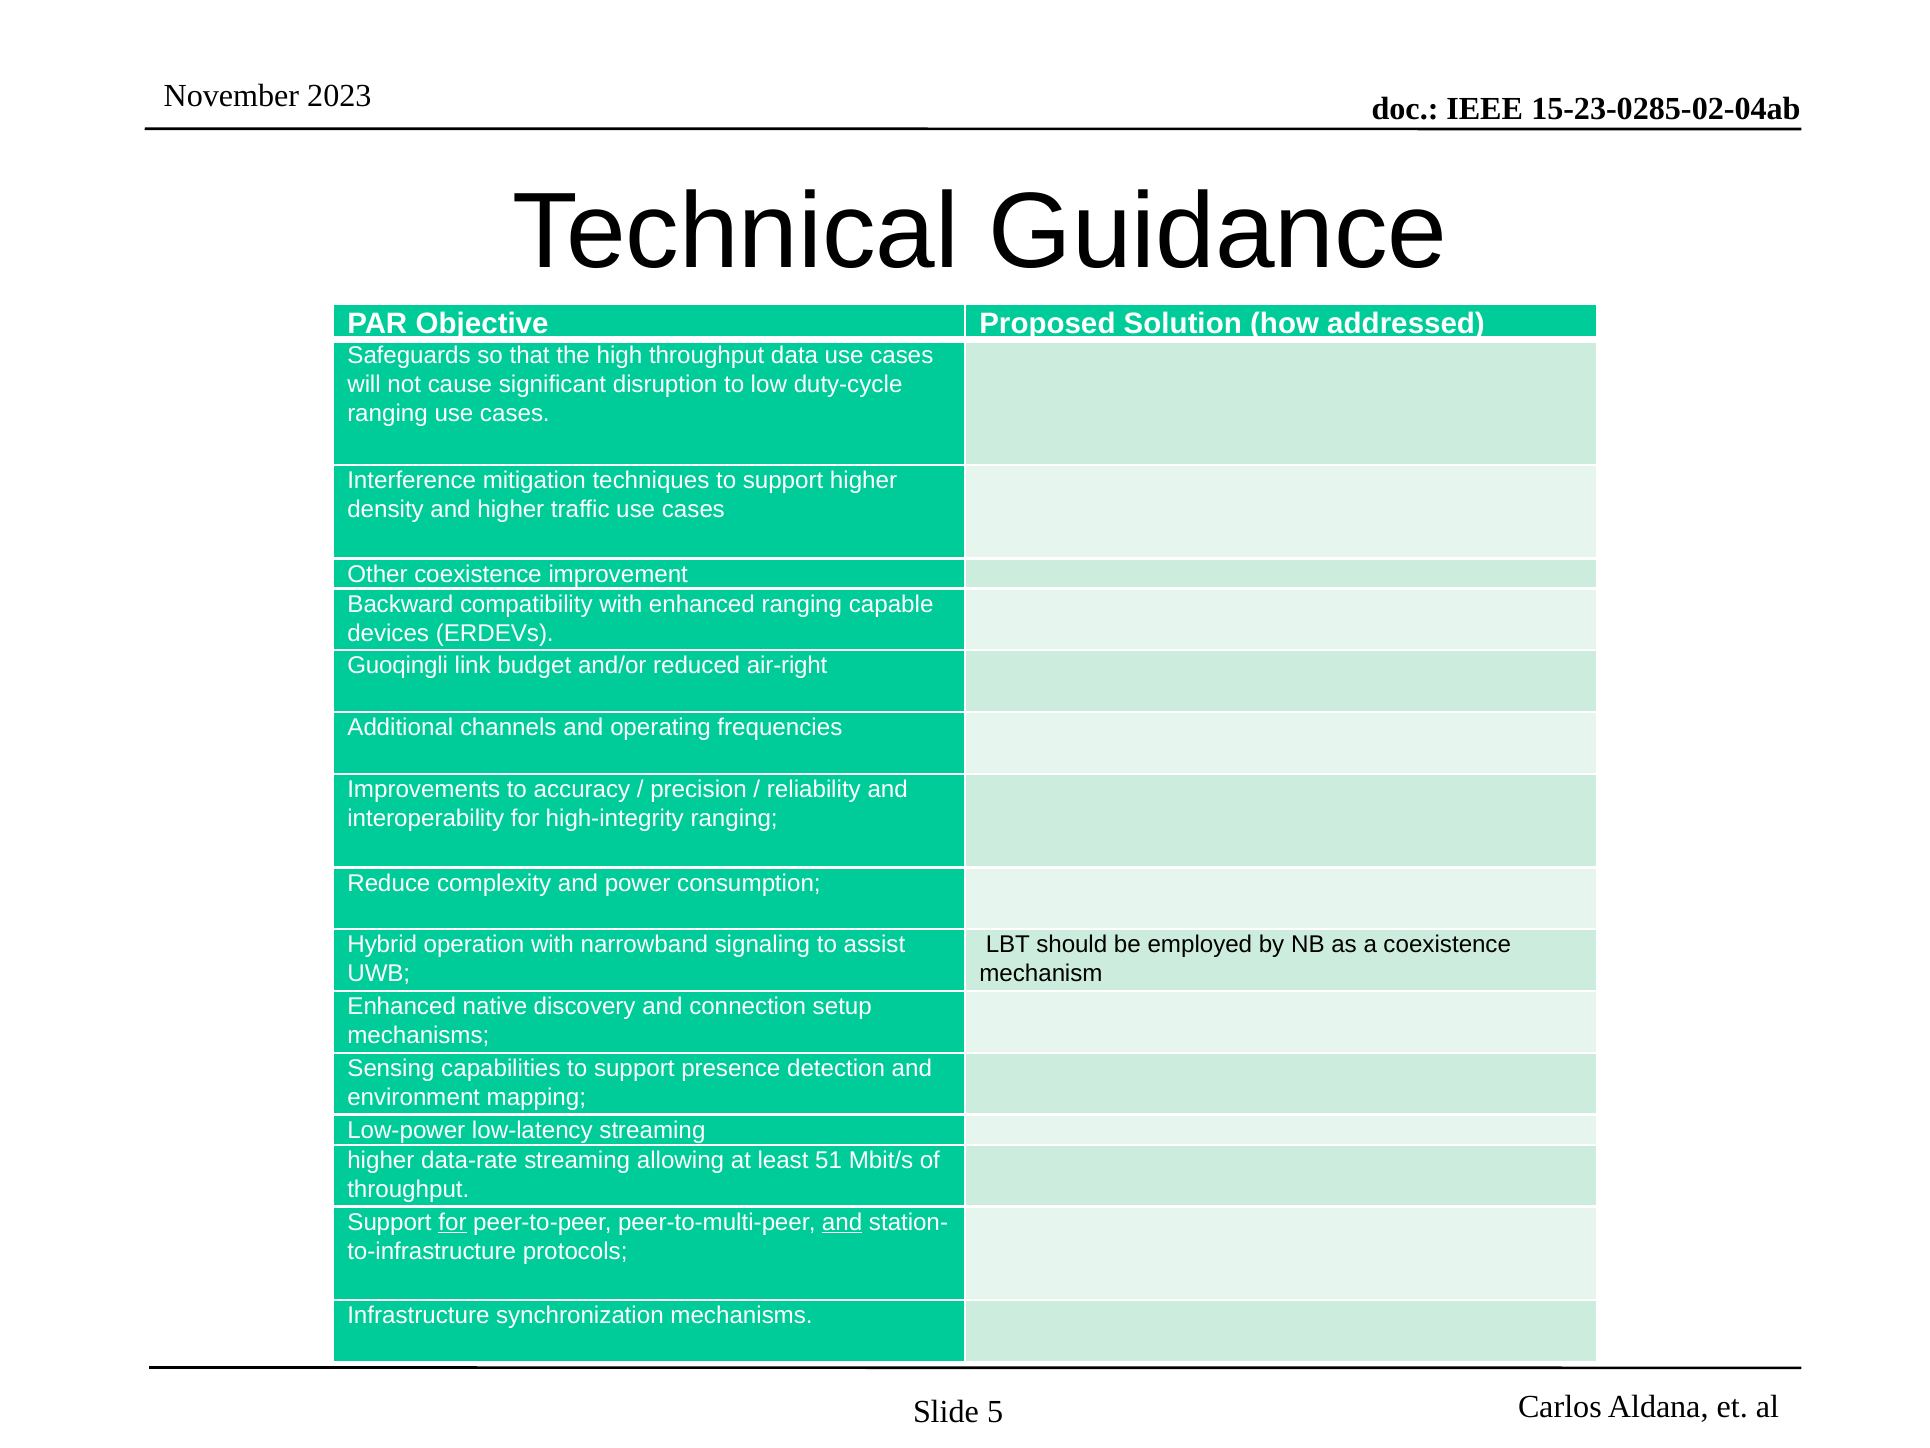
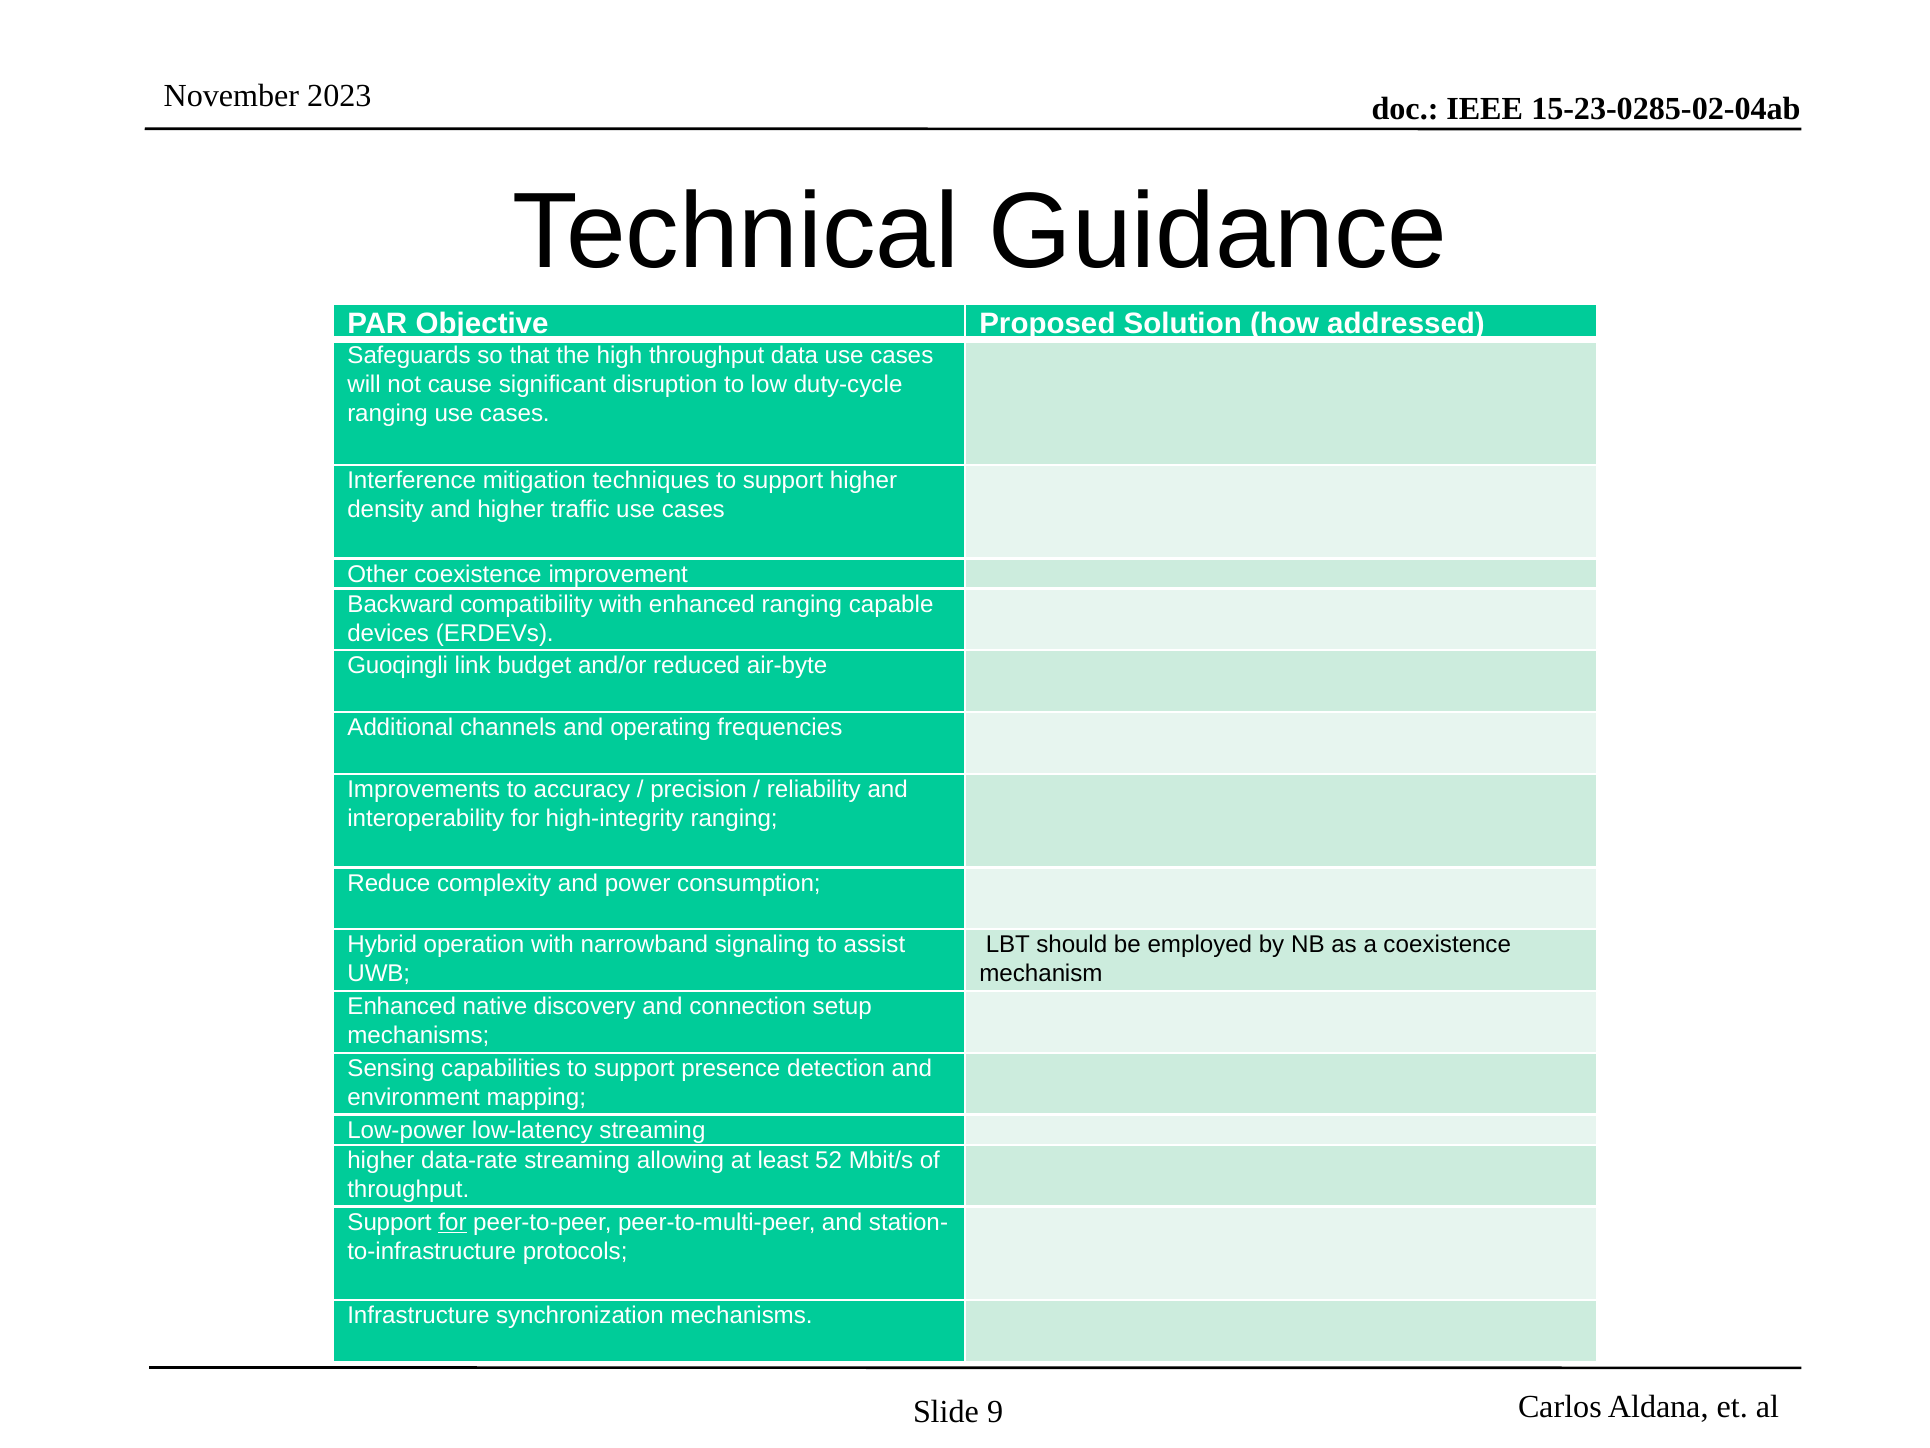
air-right: air-right -> air-byte (787, 666)
51: 51 -> 52 (829, 1160)
and underline: present -> none (842, 1222)
5: 5 -> 9 (995, 1411)
